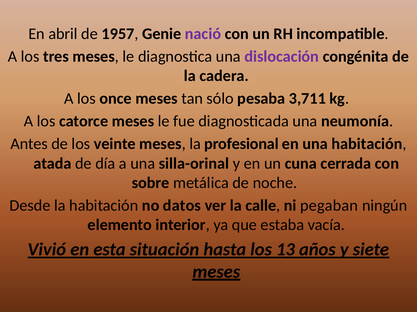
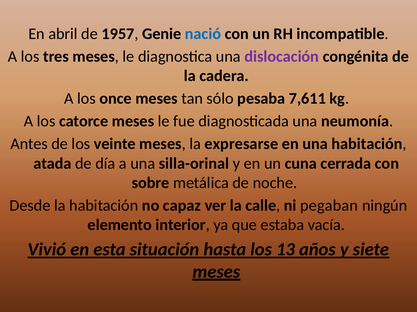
nació colour: purple -> blue (203, 34)
3,711: 3,711 -> 7,611 (307, 99)
profesional: profesional -> expresarse (241, 144)
datos: datos -> capaz (182, 206)
